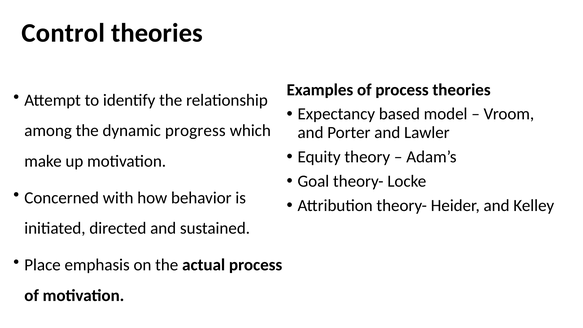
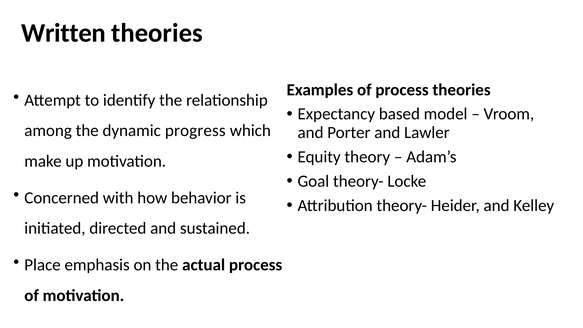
Control: Control -> Written (64, 33)
